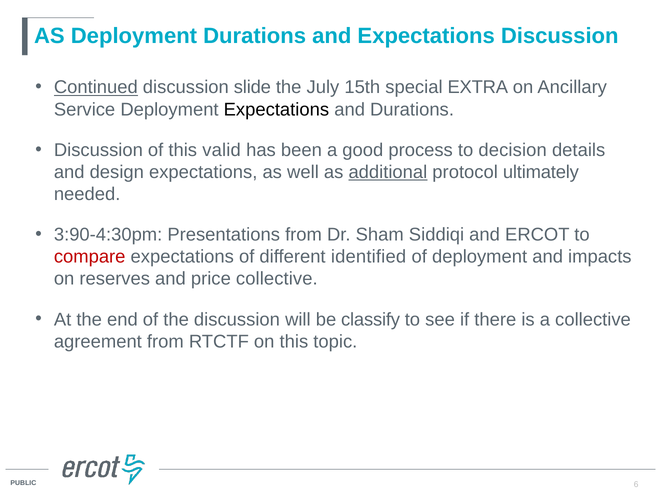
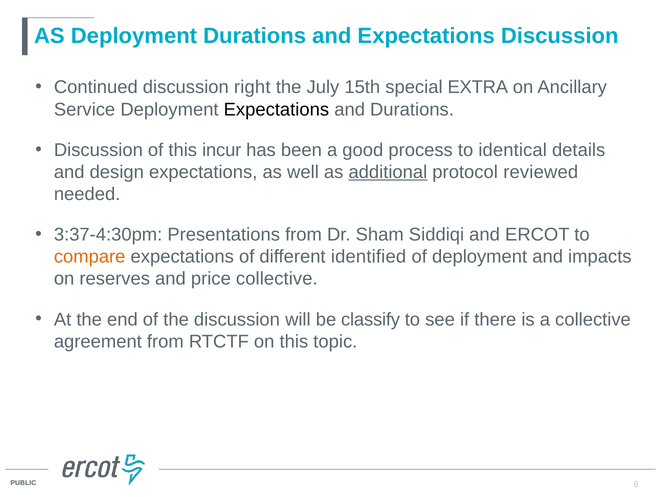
Continued underline: present -> none (96, 87)
slide: slide -> right (252, 87)
valid: valid -> incur (222, 150)
decision: decision -> identical (513, 150)
ultimately: ultimately -> reviewed (541, 172)
3:90-4:30pm: 3:90-4:30pm -> 3:37-4:30pm (108, 234)
compare colour: red -> orange (90, 257)
